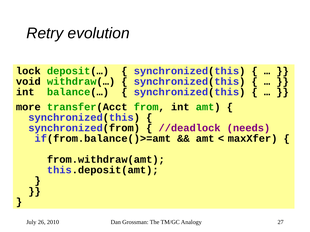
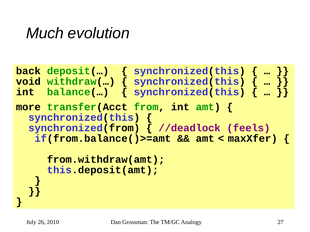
Retry: Retry -> Much (45, 33)
lock: lock -> back (28, 71)
needs: needs -> feels (248, 128)
